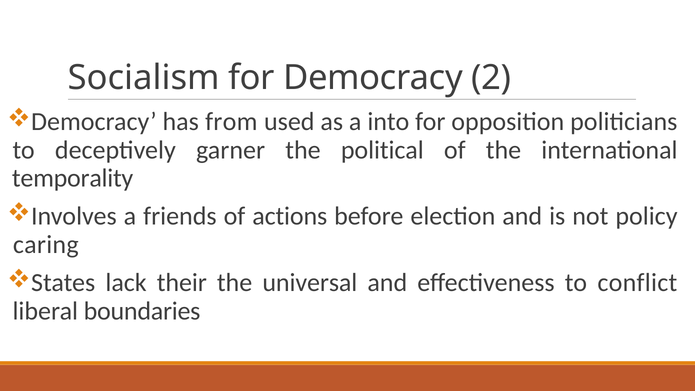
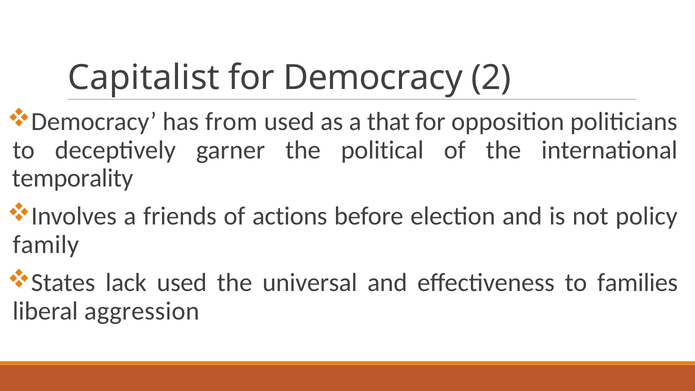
Socialism: Socialism -> Capitalist (144, 78)
into: into -> that (388, 122)
caring: caring -> family (46, 244)
lack their: their -> used (182, 283)
conflict: conflict -> families (638, 283)
boundaries: boundaries -> aggression (142, 311)
